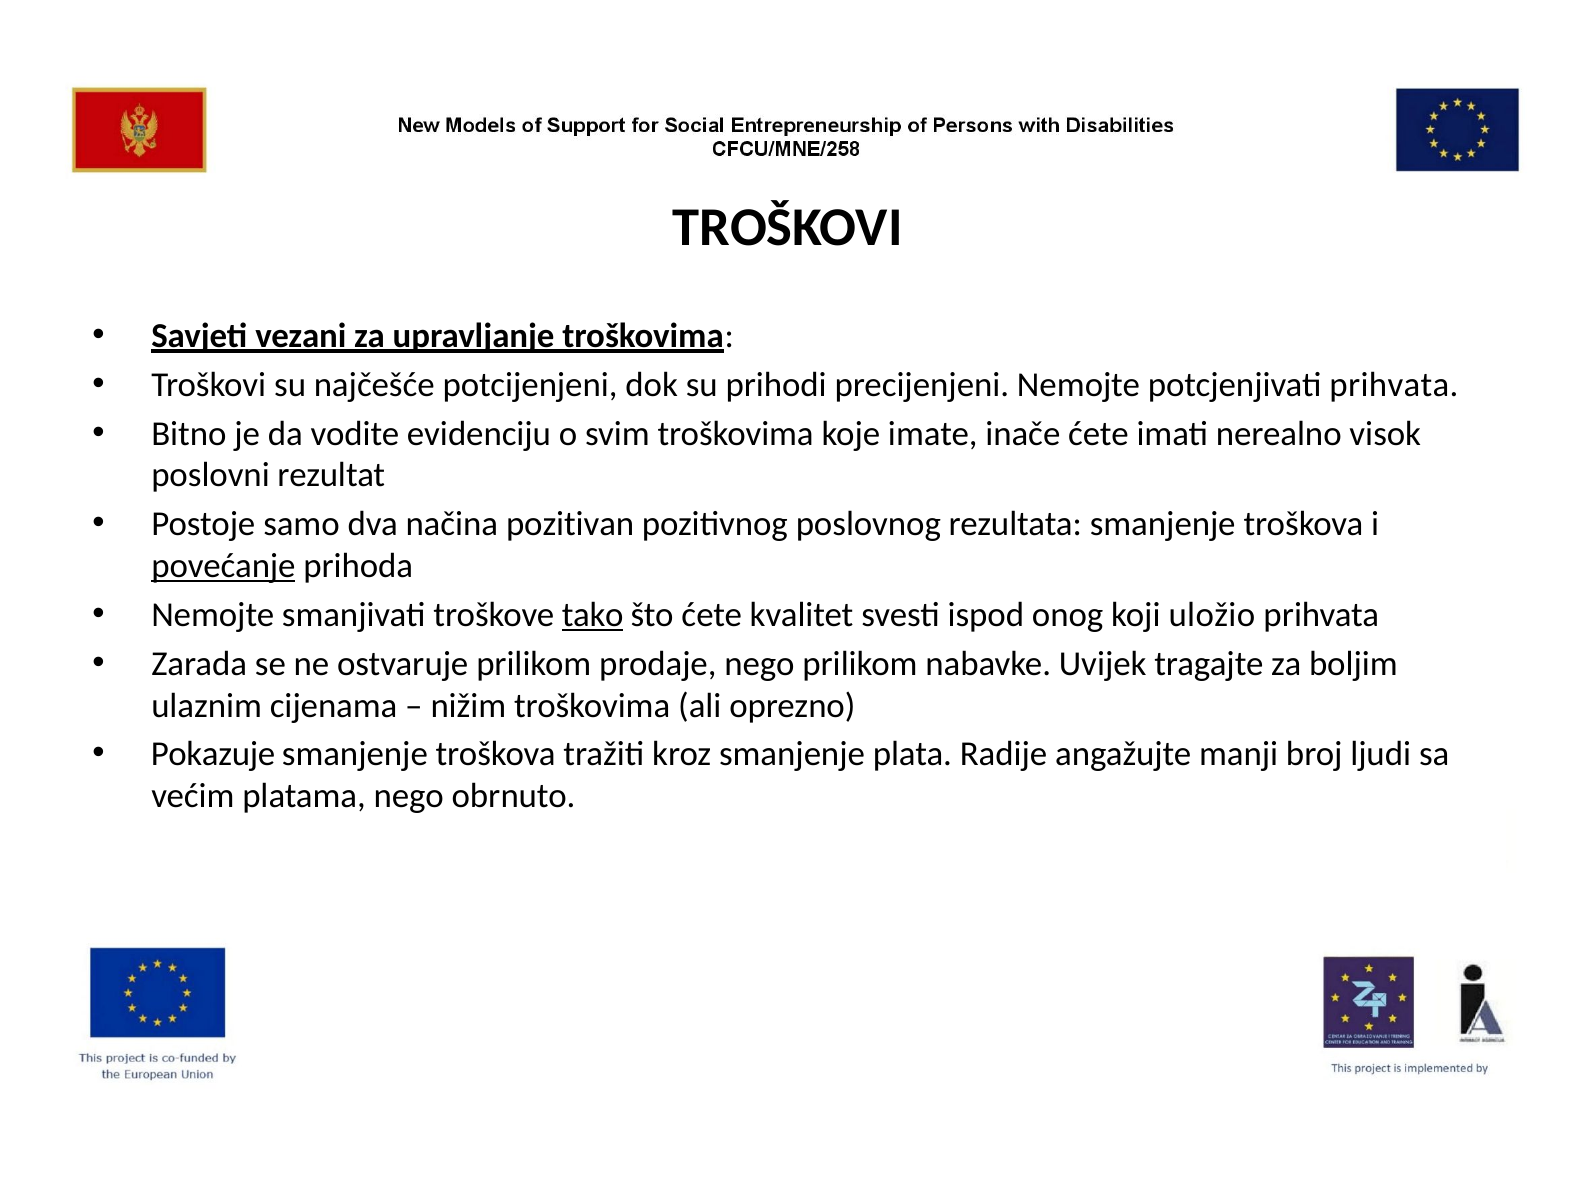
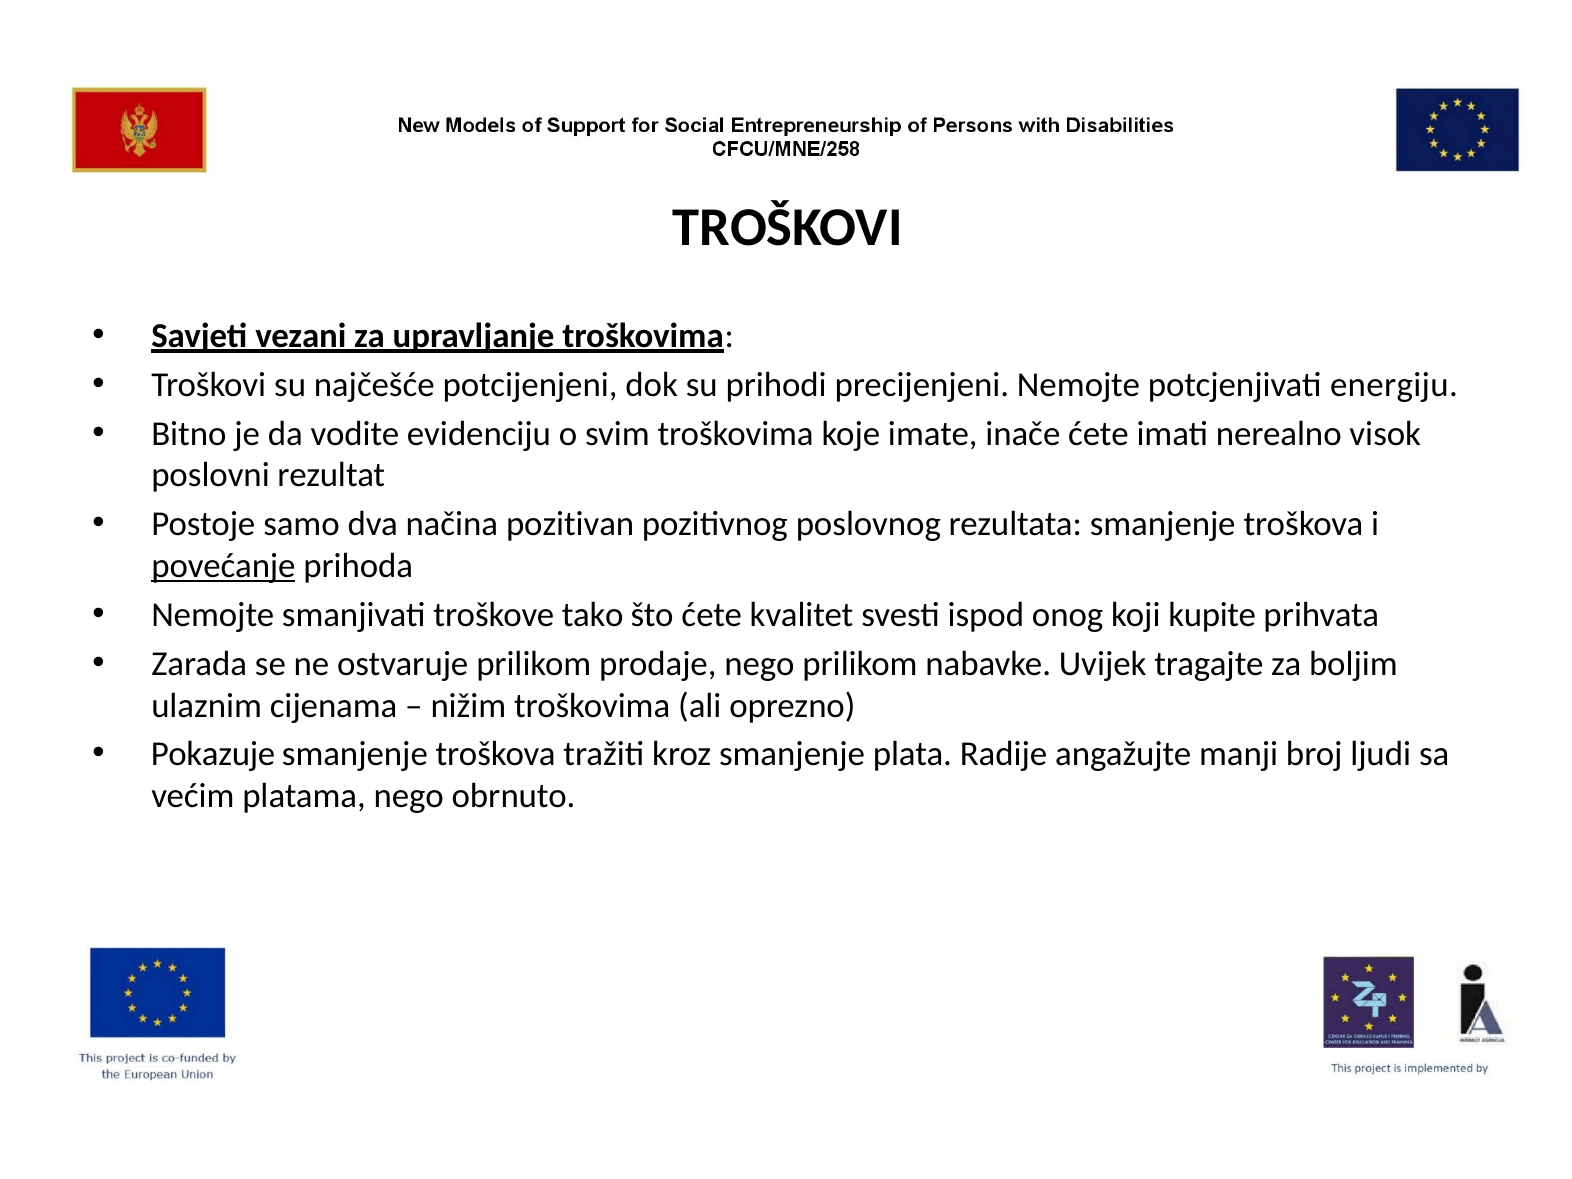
potcjenjivati prihvata: prihvata -> energiju (1394, 385)
tako underline: present -> none (593, 615)
uložio: uložio -> kupite (1212, 615)
